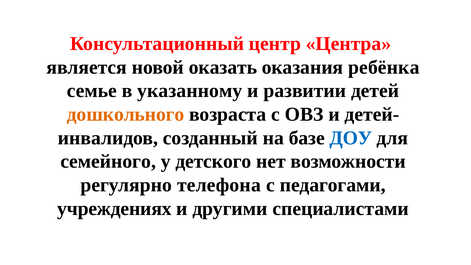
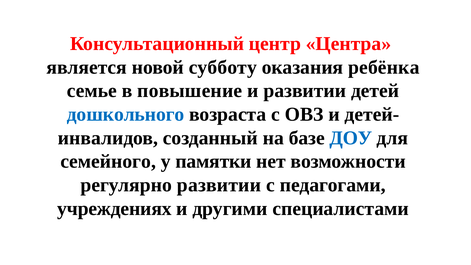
оказать: оказать -> субботу (223, 67)
указанному: указанному -> повышение (190, 91)
дошкольного colour: orange -> blue (126, 114)
детского: детского -> памятки (213, 161)
регулярно телефона: телефона -> развитии (219, 185)
